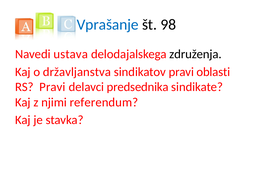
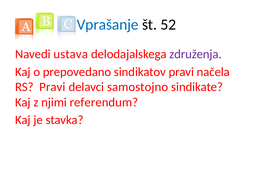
98: 98 -> 52 (168, 24)
združenja colour: black -> purple (196, 54)
državljanstva: državljanstva -> prepovedano (77, 72)
oblasti: oblasti -> načela (213, 72)
predsednika: predsednika -> samostojno (138, 87)
